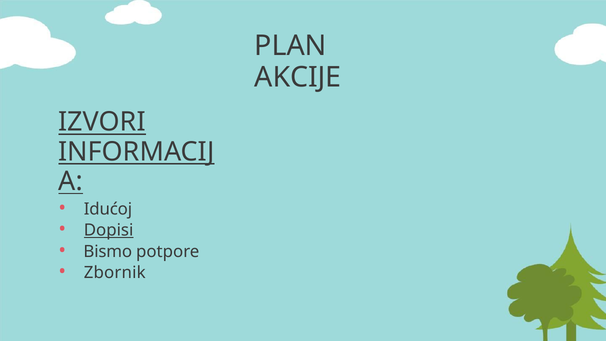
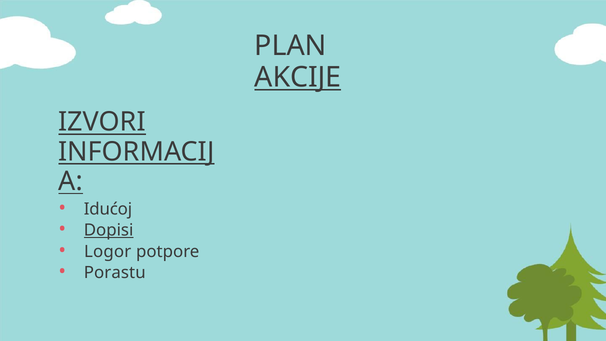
AKCIJE underline: none -> present (298, 77)
Bismo: Bismo -> Logor (108, 252)
Zbornik: Zbornik -> Porastu (115, 273)
